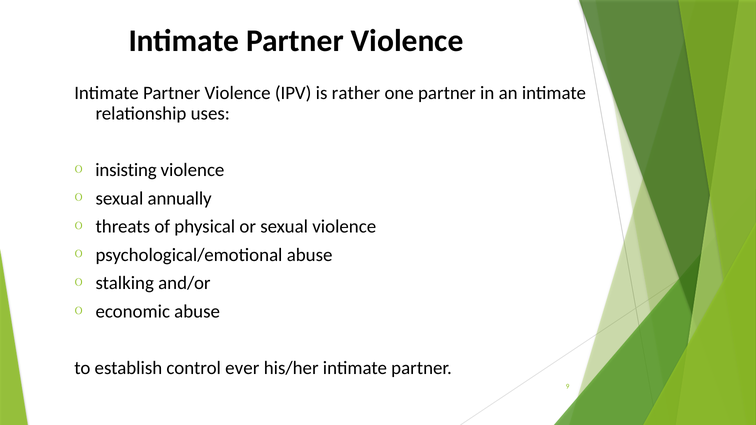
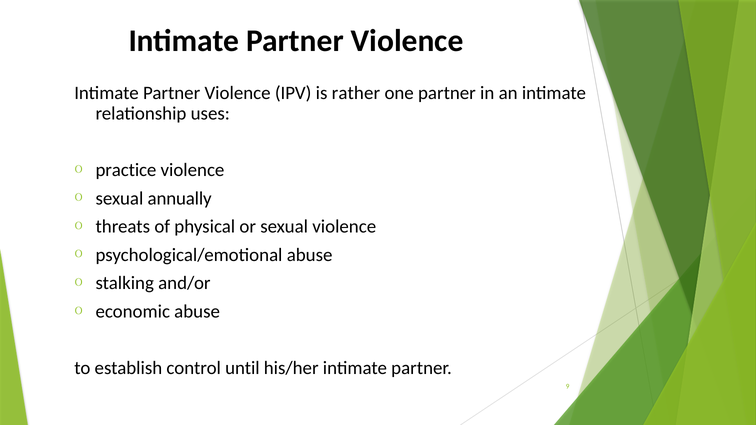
insisting: insisting -> practice (126, 170)
ever: ever -> until (242, 368)
